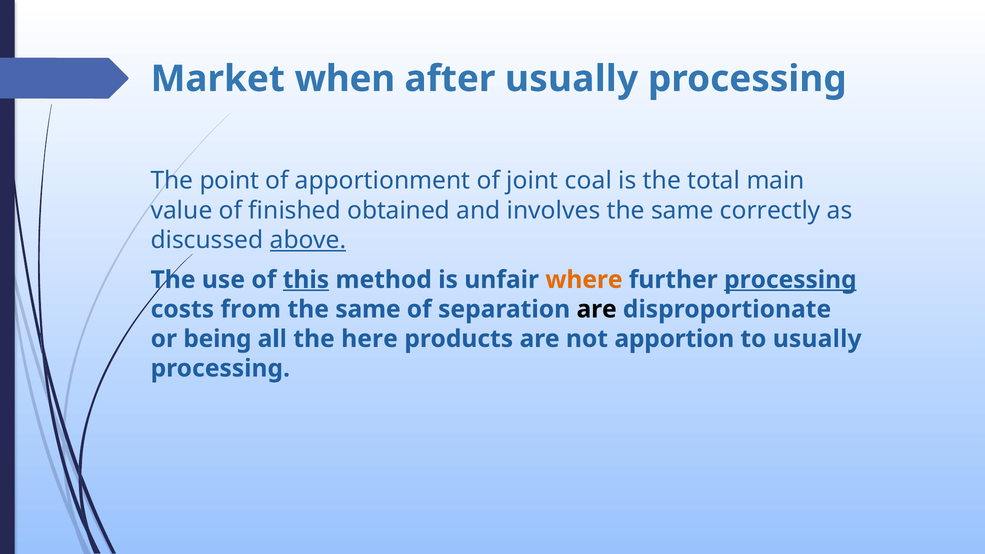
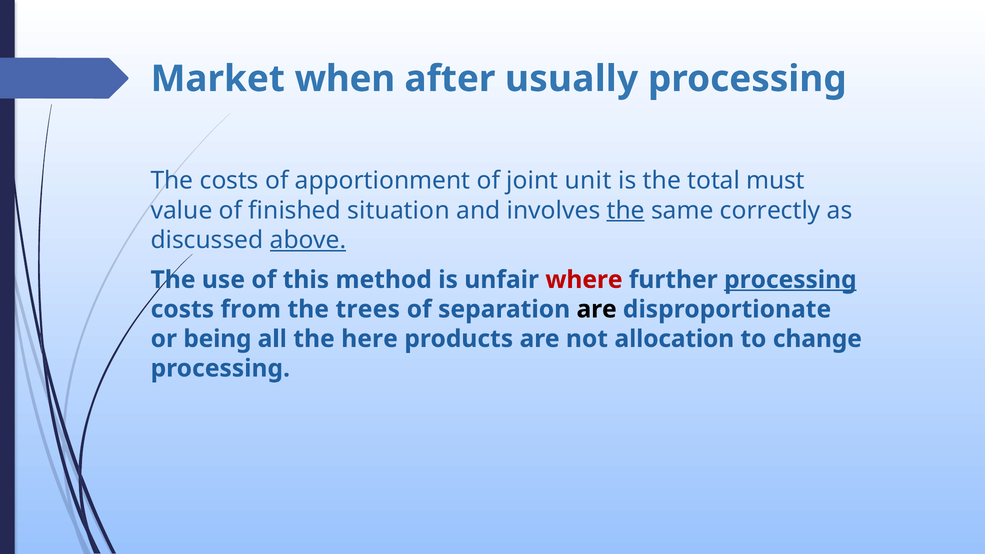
The point: point -> costs (229, 181)
coal: coal -> unit (588, 181)
main: main -> must (775, 181)
obtained: obtained -> situation (398, 210)
the underline: none -> present (626, 210)
this underline: present -> none (306, 280)
where colour: orange -> red (584, 280)
same: same -> trees (368, 309)
apportion: apportion -> allocation (674, 339)
to usually: usually -> change (817, 339)
